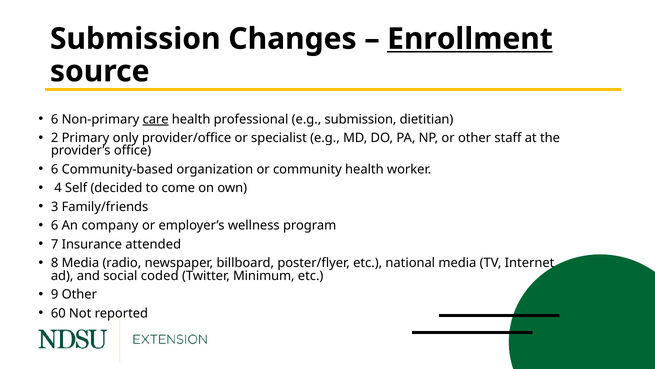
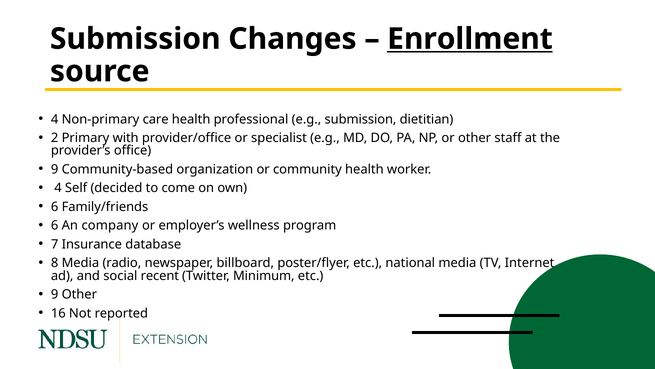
6: 6 -> 4 (55, 119)
care underline: present -> none (156, 119)
only: only -> with (126, 138)
6: 6 -> 9 (55, 169)
3: 3 -> 6 (55, 207)
attended: attended -> database (153, 244)
coded: coded -> recent (160, 275)
60: 60 -> 16 (58, 313)
